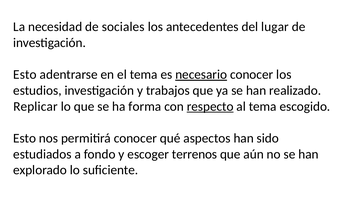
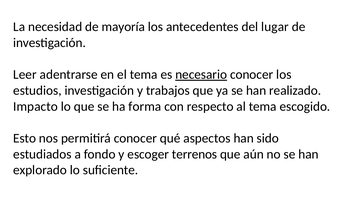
sociales: sociales -> mayoría (123, 27)
Esto: Esto -> Leer (25, 74)
Replicar: Replicar -> Impacto (36, 106)
respecto underline: present -> none (210, 106)
